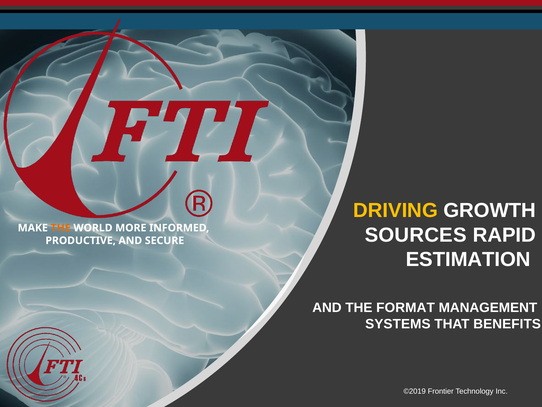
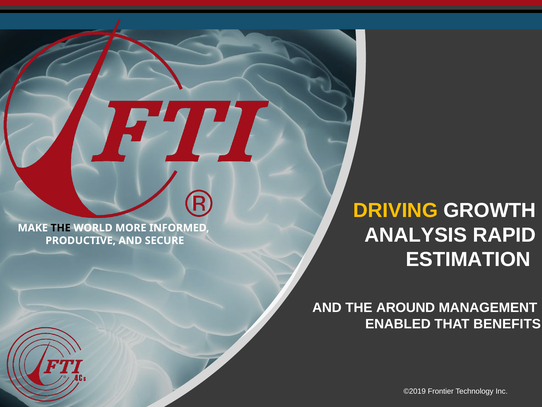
SOURCES: SOURCES -> ANALYSIS (416, 235)
THE colour: orange -> black (61, 228)
FORMAT: FORMAT -> AROUND (406, 307)
SYSTEMS: SYSTEMS -> ENABLED (398, 324)
